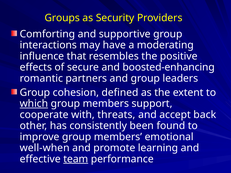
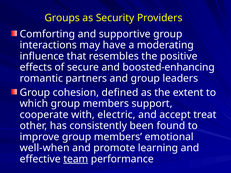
which underline: present -> none (34, 104)
threats: threats -> electric (116, 115)
back: back -> treat (205, 115)
